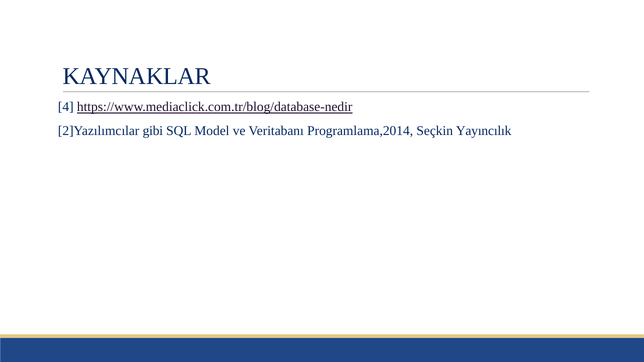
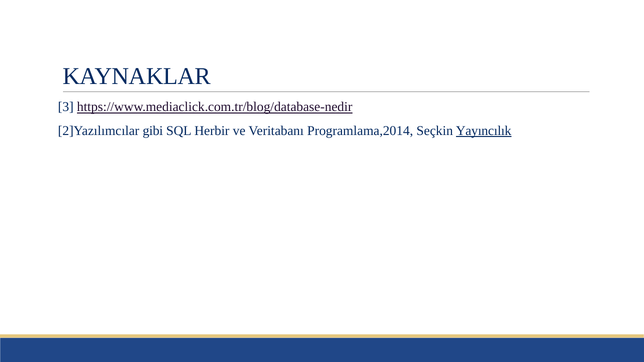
4: 4 -> 3 (66, 107)
Model: Model -> Herbir (212, 131)
Yayıncılık underline: none -> present (484, 131)
